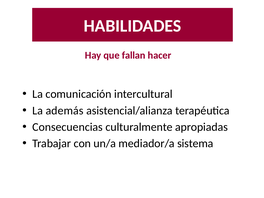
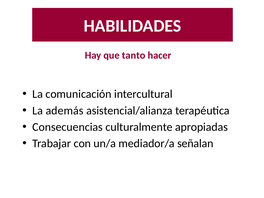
fallan: fallan -> tanto (134, 55)
sistema: sistema -> señalan (195, 143)
